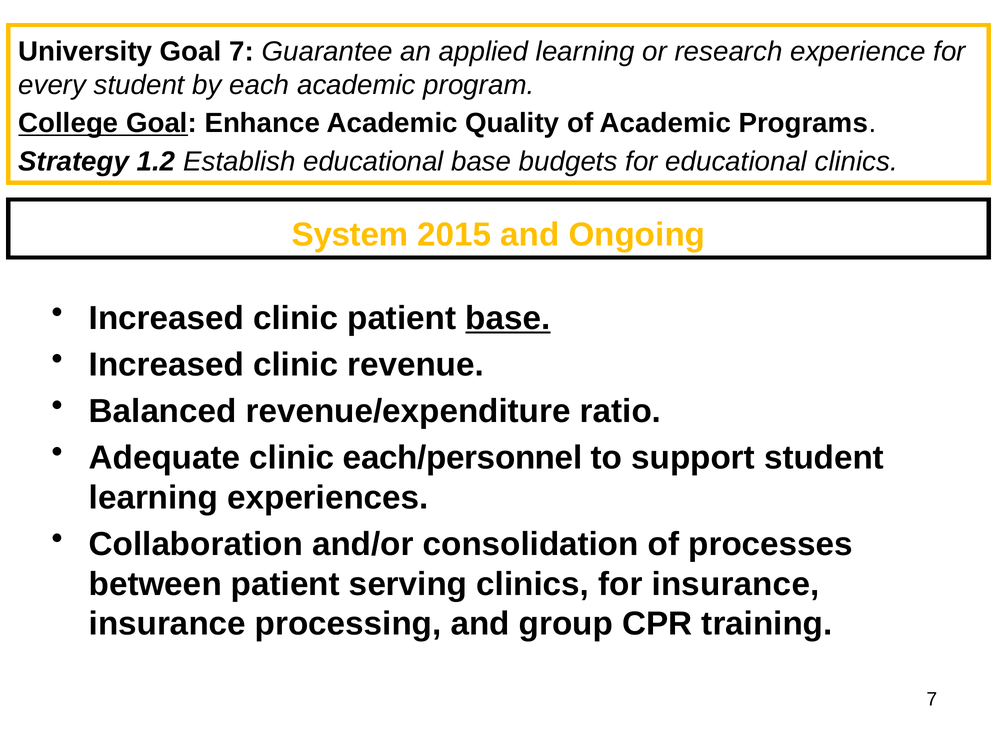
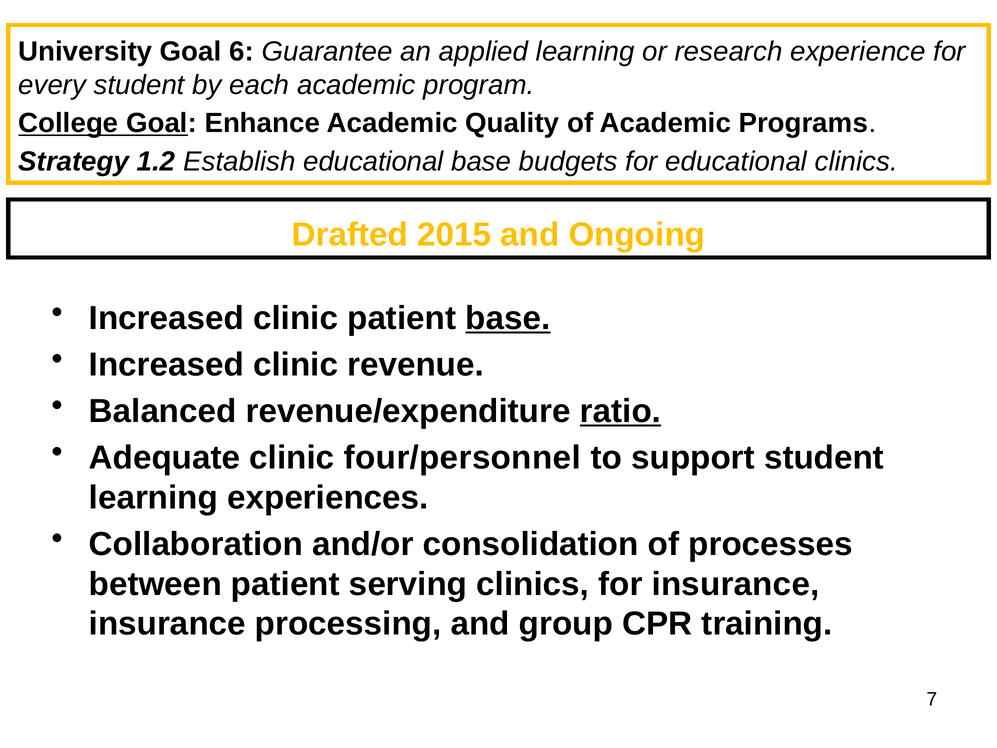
Goal 7: 7 -> 6 (242, 52)
System: System -> Drafted (350, 235)
ratio underline: none -> present (620, 411)
each/personnel: each/personnel -> four/personnel (462, 458)
